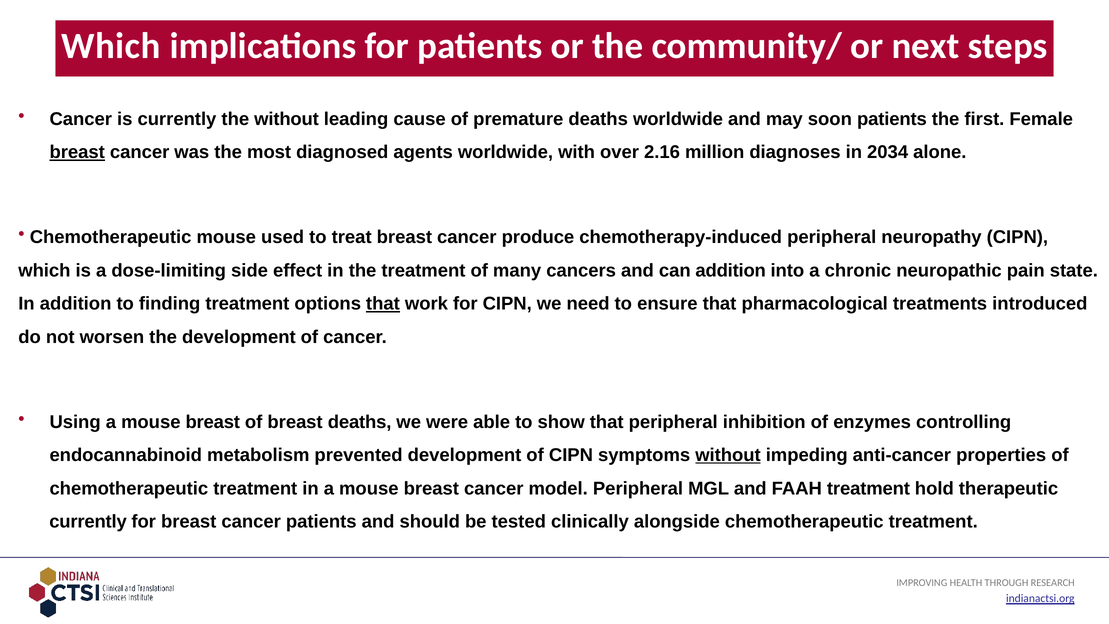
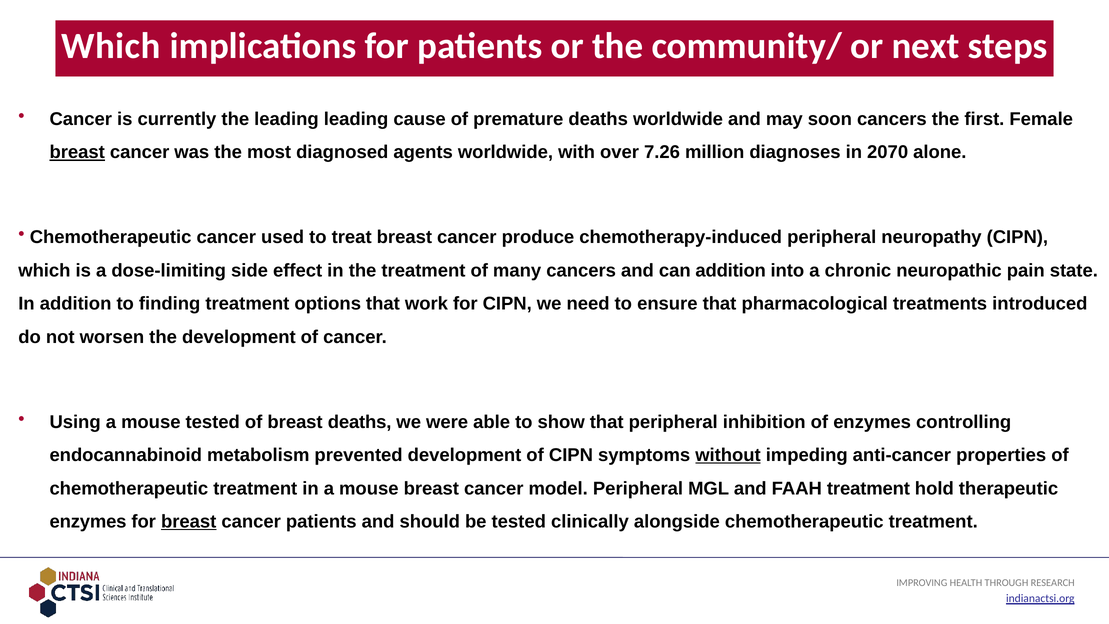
the without: without -> leading (286, 119)
soon patients: patients -> cancers (892, 119)
2.16: 2.16 -> 7.26 (662, 152)
2034: 2034 -> 2070 (888, 152)
Chemotherapeutic mouse: mouse -> cancer (226, 237)
that underline: present -> none (383, 304)
Using a mouse breast: breast -> tested (213, 422)
currently: currently -> enzymes (88, 522)
breast underline: none -> present (189, 522)
